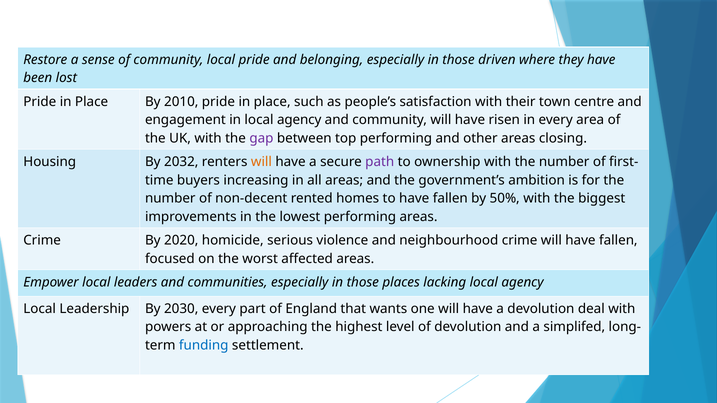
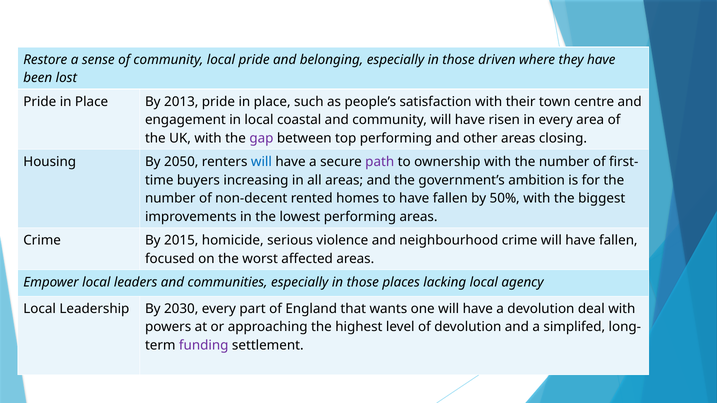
2010: 2010 -> 2013 (181, 102)
in local agency: agency -> coastal (299, 120)
2032: 2032 -> 2050 (181, 162)
will colour: orange -> blue (261, 162)
2020: 2020 -> 2015 (181, 240)
funding colour: blue -> purple (204, 346)
